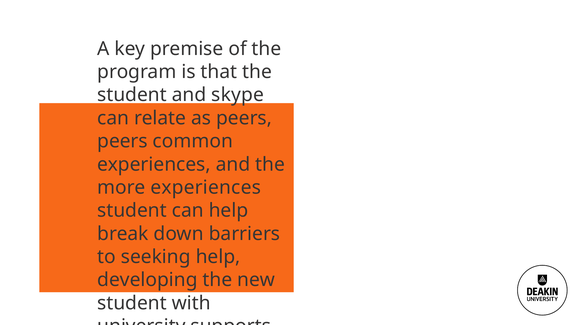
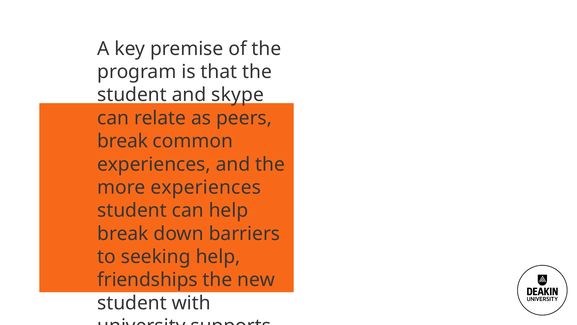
peers: peers -> break (123, 141)
developing: developing -> friendships (147, 280)
